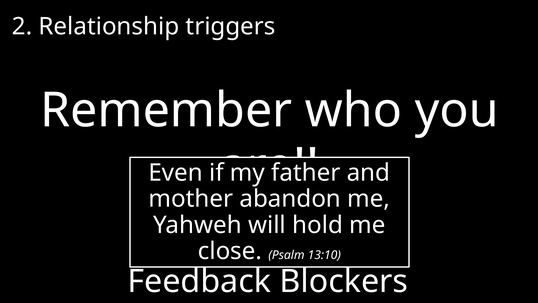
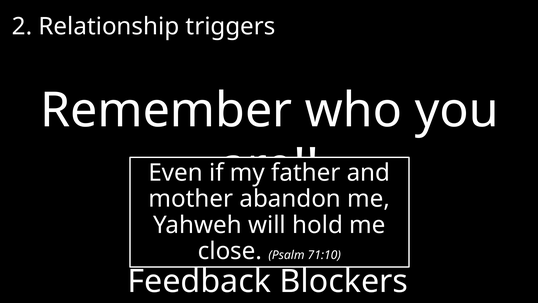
13:10: 13:10 -> 71:10 (324, 255)
